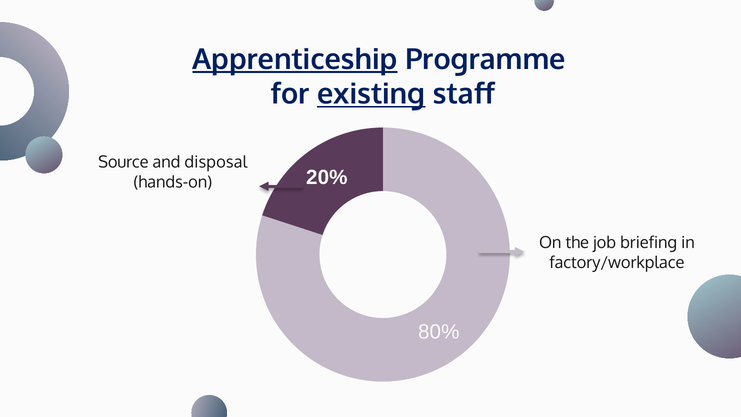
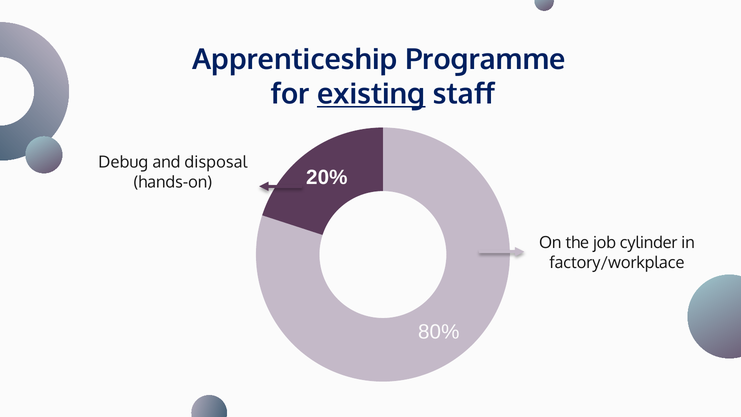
Apprenticeship underline: present -> none (295, 60)
Source: Source -> Debug (123, 162)
briefing: briefing -> cylinder (649, 243)
